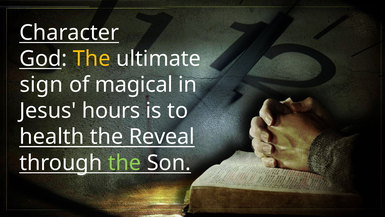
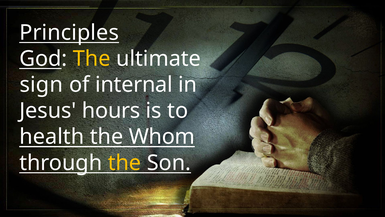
Character: Character -> Principles (69, 33)
magical: magical -> internal (134, 85)
Reveal: Reveal -> Whom (162, 137)
the colour: light green -> yellow (124, 163)
